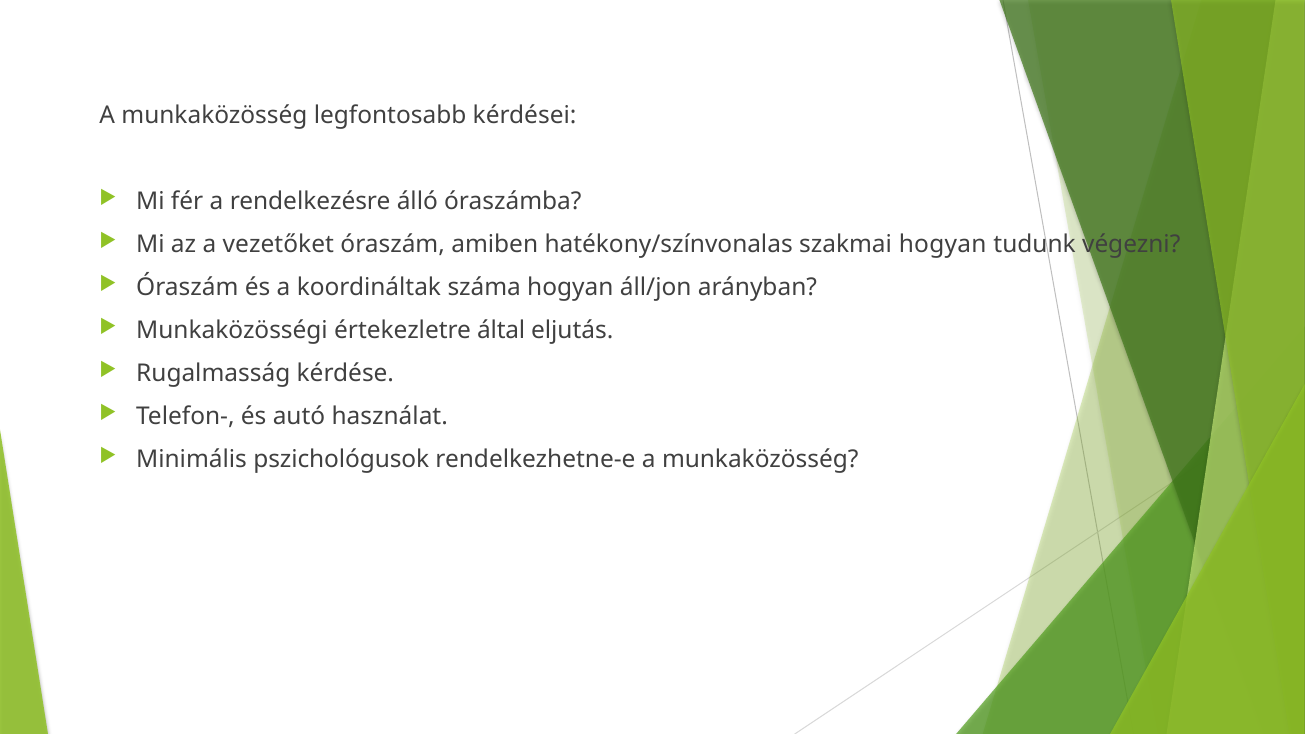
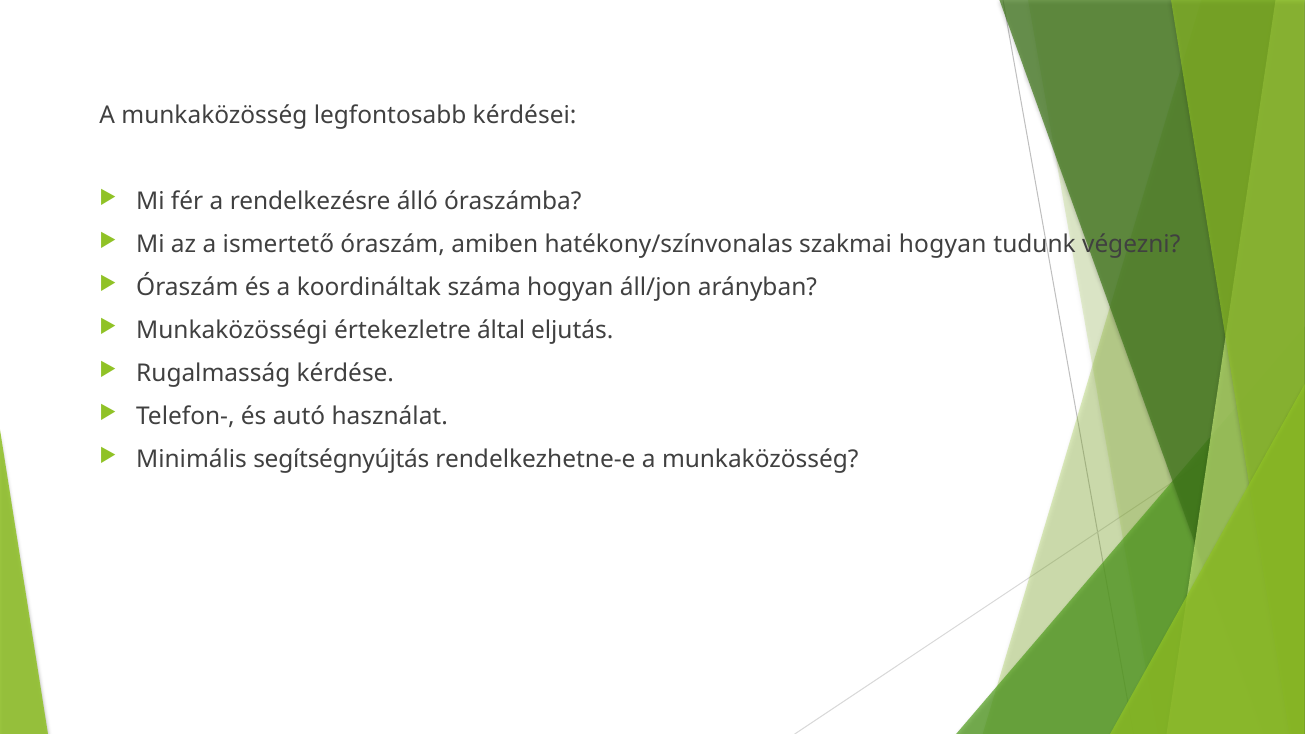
vezetőket: vezetőket -> ismertető (278, 245)
pszichológusok: pszichológusok -> segítségnyújtás (341, 460)
